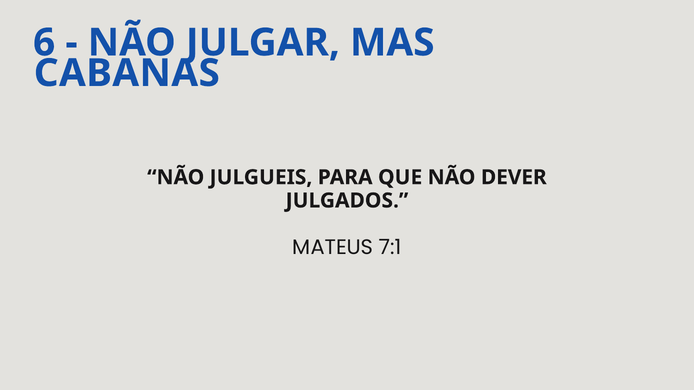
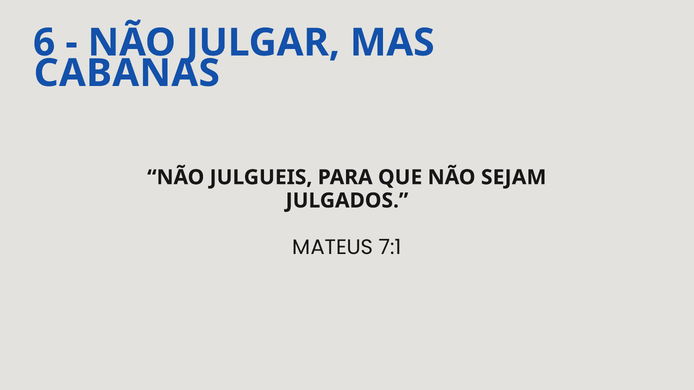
DEVER: DEVER -> SEJAM (514, 177)
